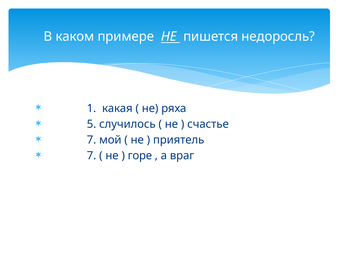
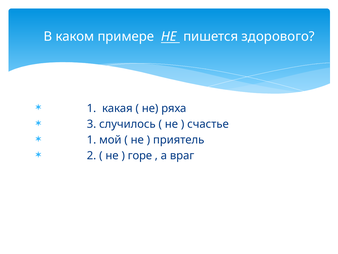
недоросль: недоросль -> здорового (278, 37)
5: 5 -> 3 (91, 124)
7: 7 -> 1 (91, 140)
7: 7 -> 2 (91, 155)
